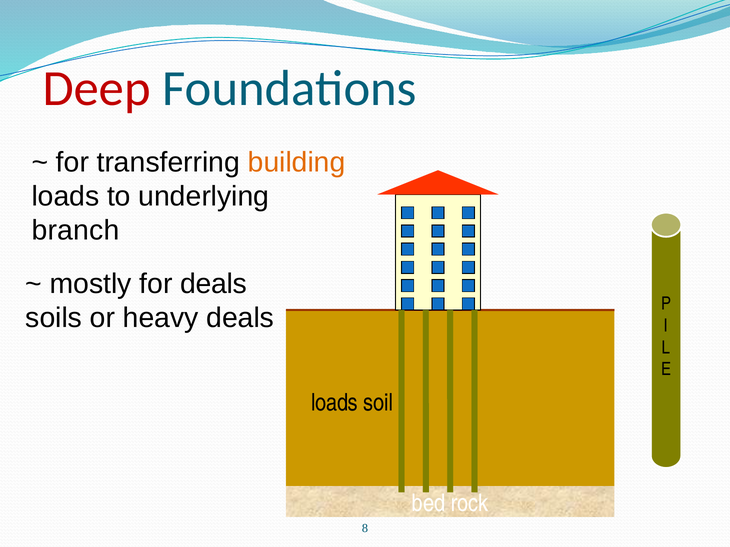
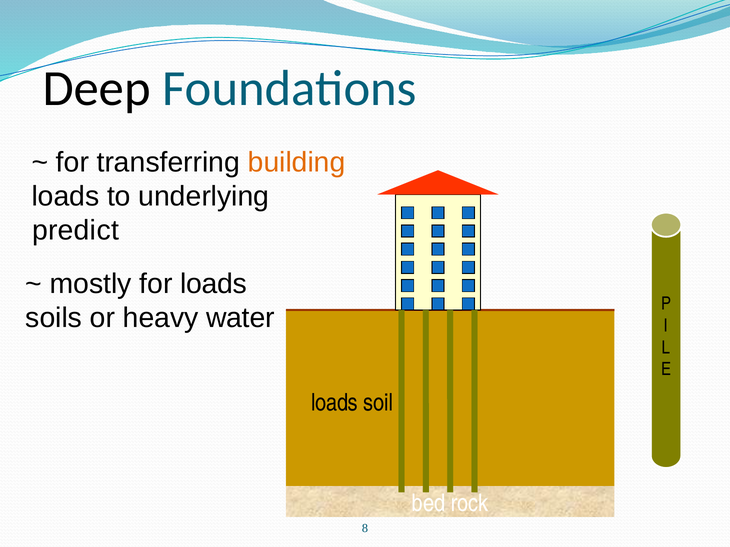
Deep colour: red -> black (97, 89)
branch: branch -> predict (75, 231)
for deals: deals -> loads (214, 284)
heavy deals: deals -> water (240, 318)
